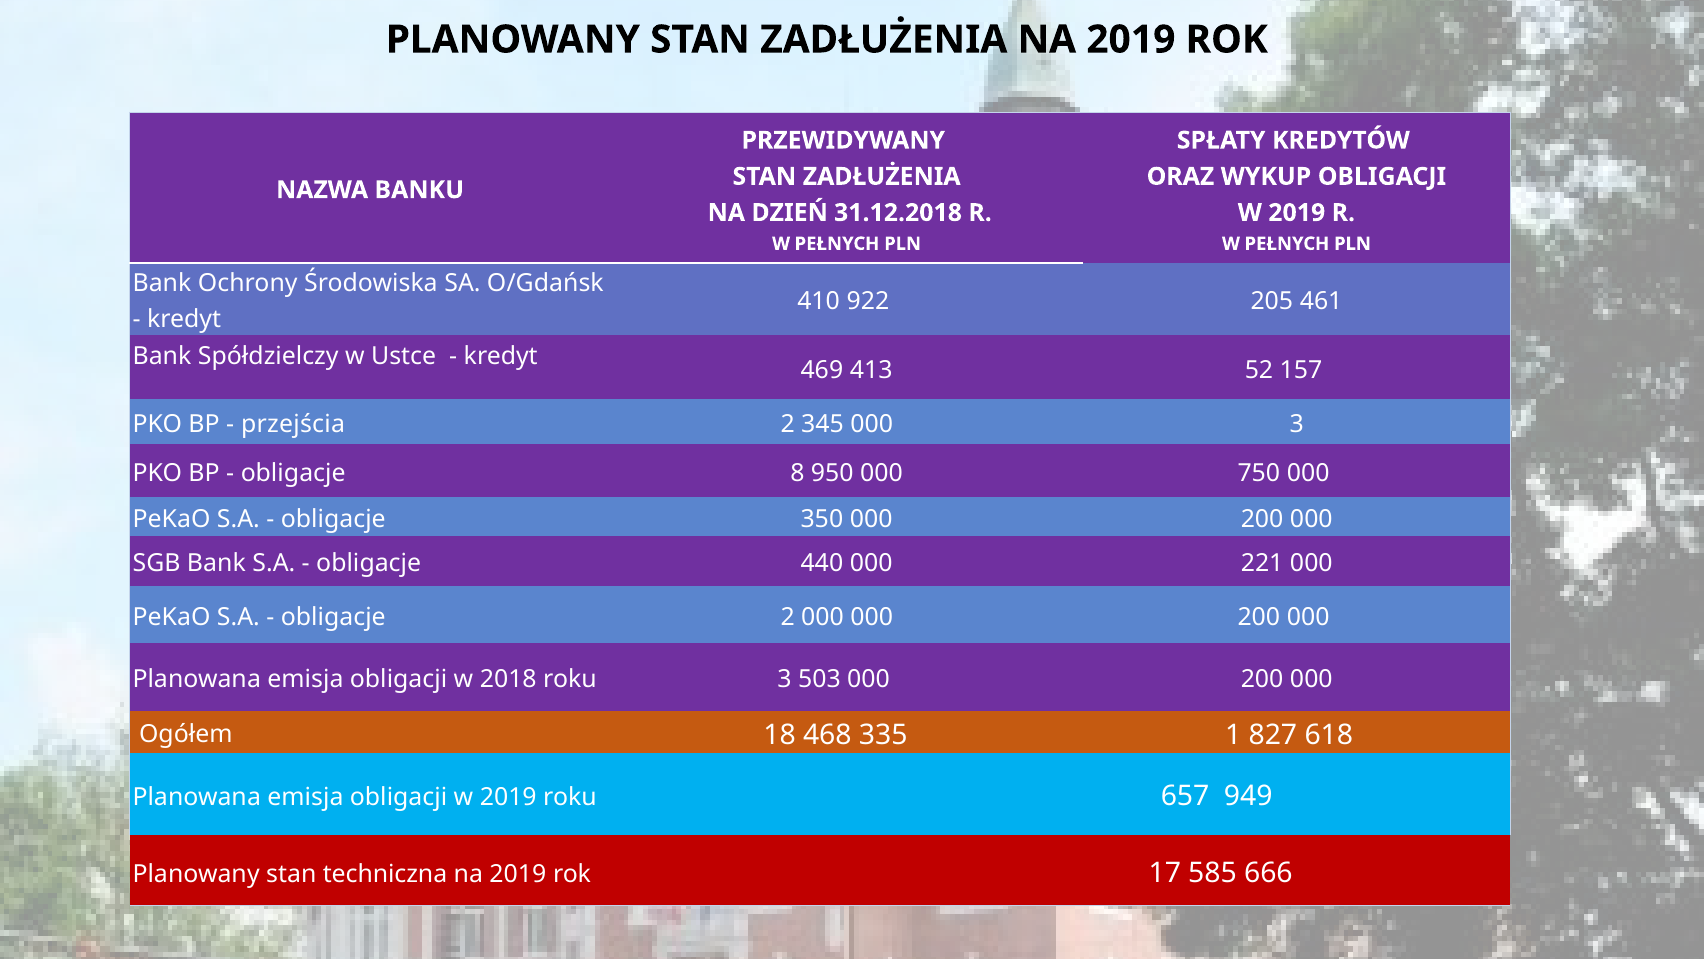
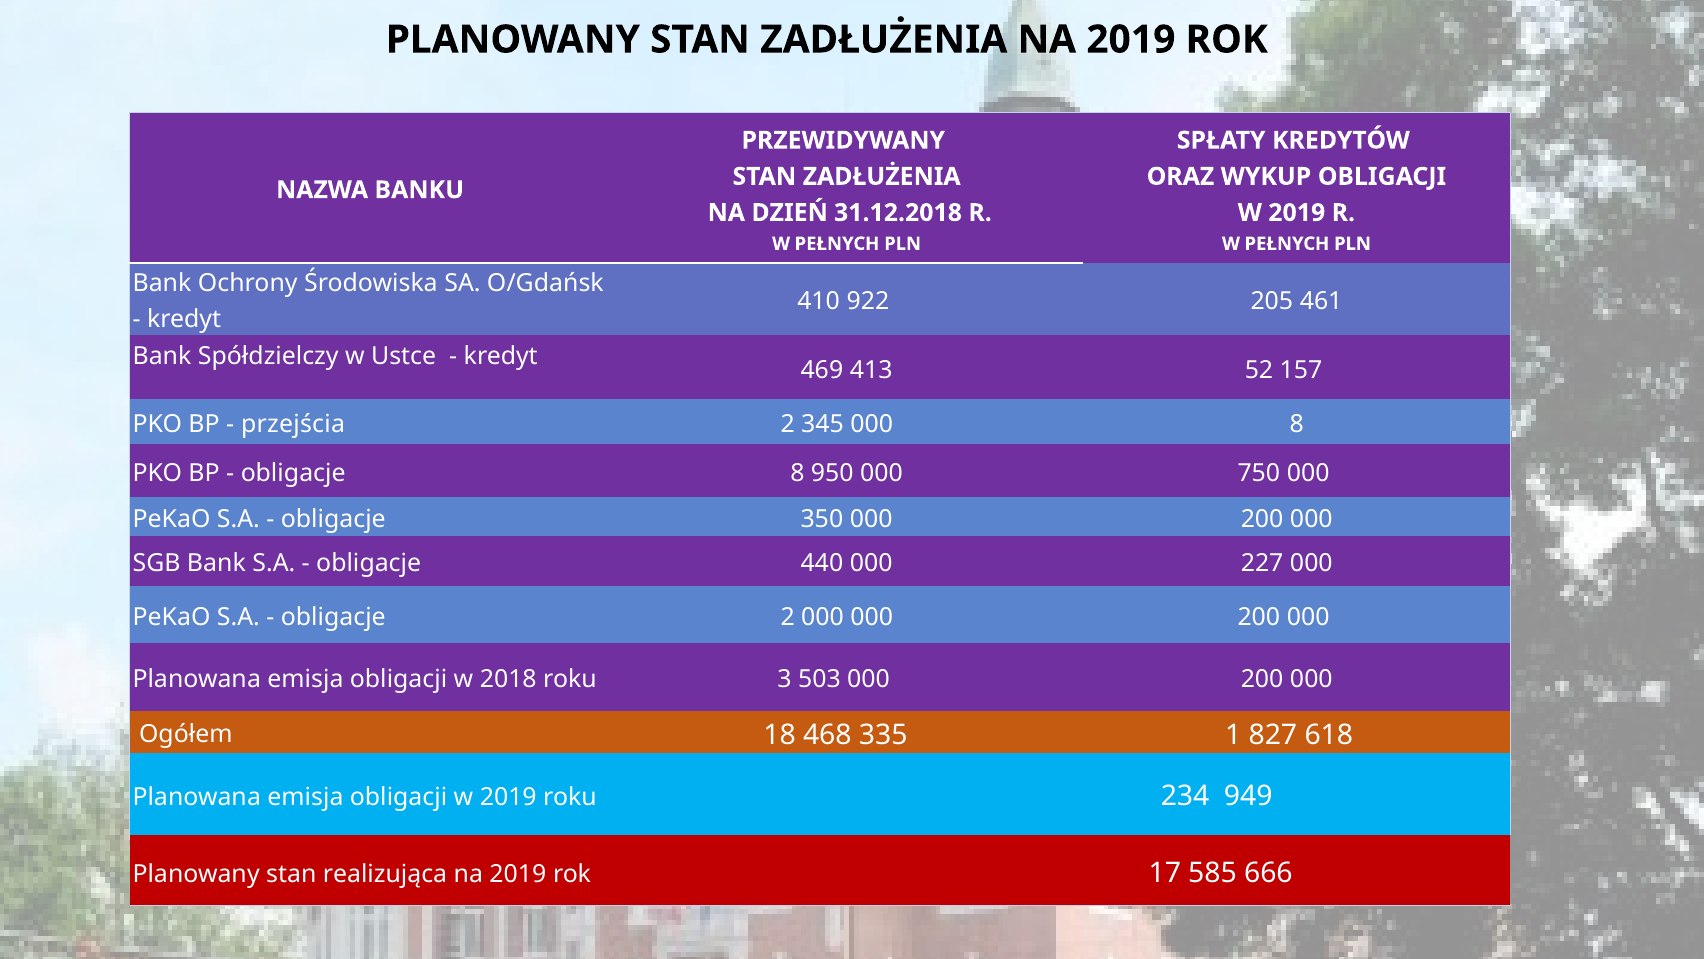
000 3: 3 -> 8 (1297, 424)
221: 221 -> 227 (1262, 563)
657: 657 -> 234 (1185, 795)
techniczna: techniczna -> realizująca (385, 874)
